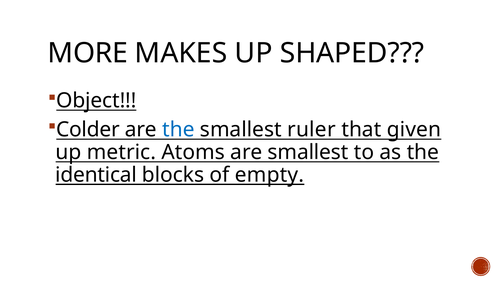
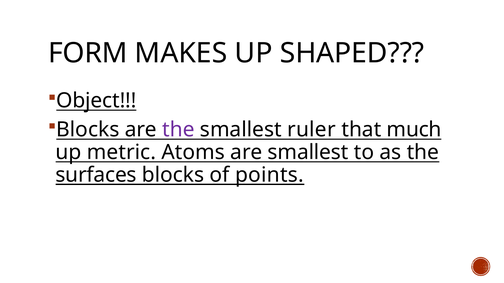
MORE: MORE -> FORM (88, 53)
Colder: Colder -> Blocks (88, 130)
the colour: blue -> purple (178, 130)
given: given -> much (414, 130)
identical: identical -> surfaces (96, 175)
empty: empty -> points (269, 175)
